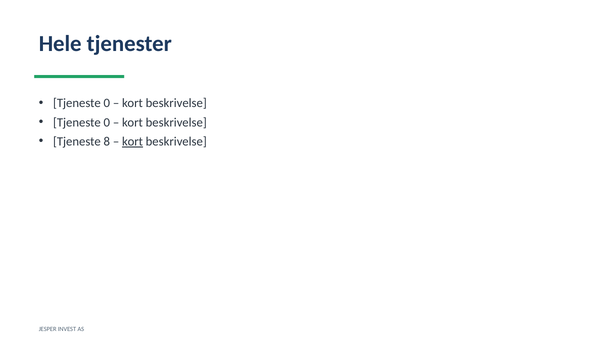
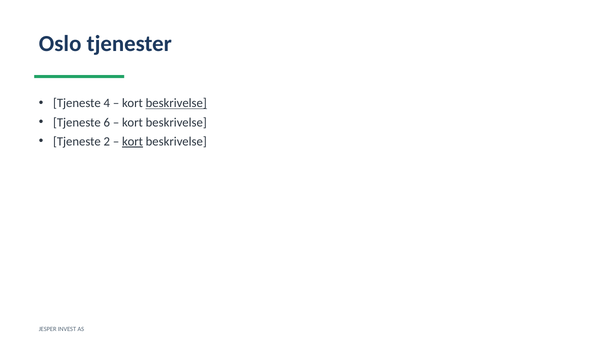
Hele: Hele -> Oslo (60, 43)
0: 0 -> 4 (107, 103)
beskrivelse underline: none -> present (176, 103)
0: 0 -> 6 (107, 122)
8: 8 -> 2 (107, 141)
